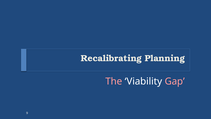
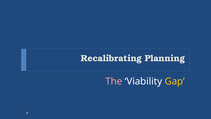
Gap colour: pink -> yellow (175, 81)
